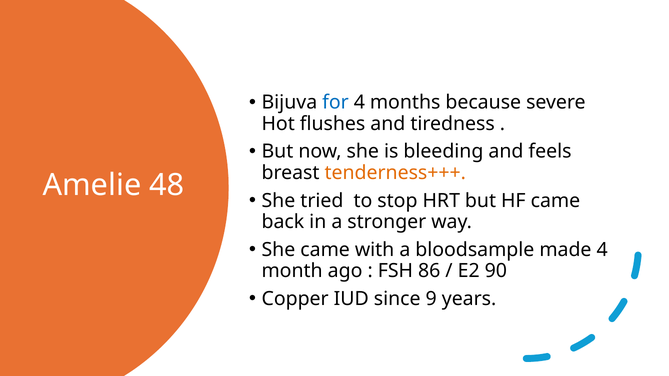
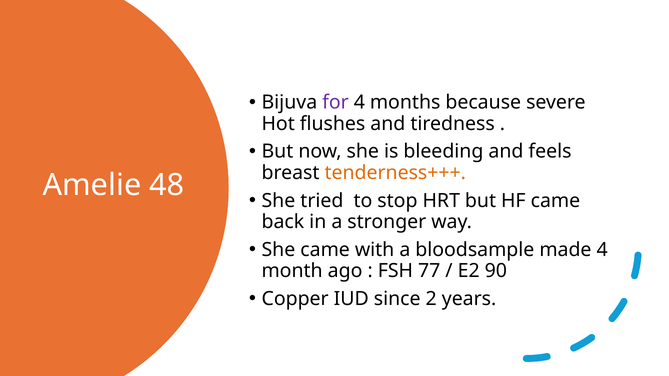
for colour: blue -> purple (335, 103)
86: 86 -> 77 (429, 271)
9: 9 -> 2 (431, 299)
